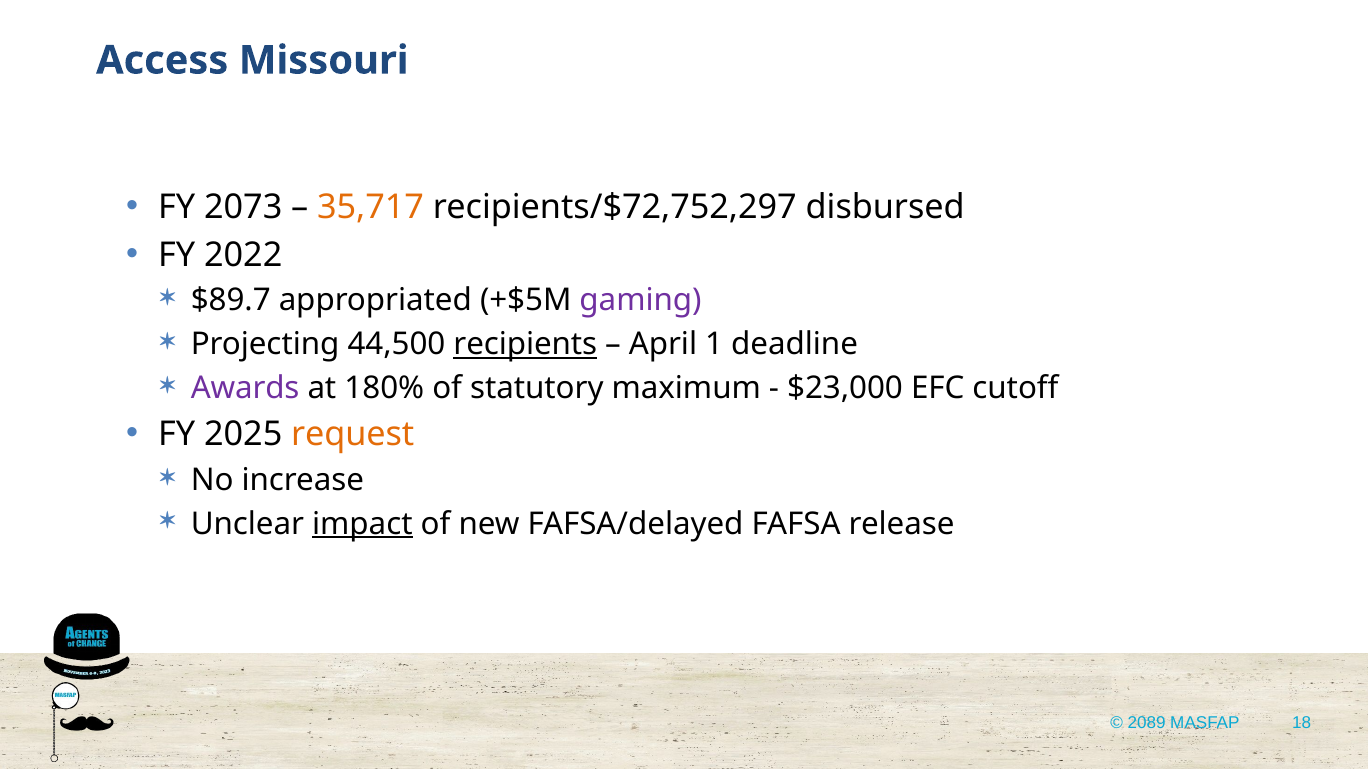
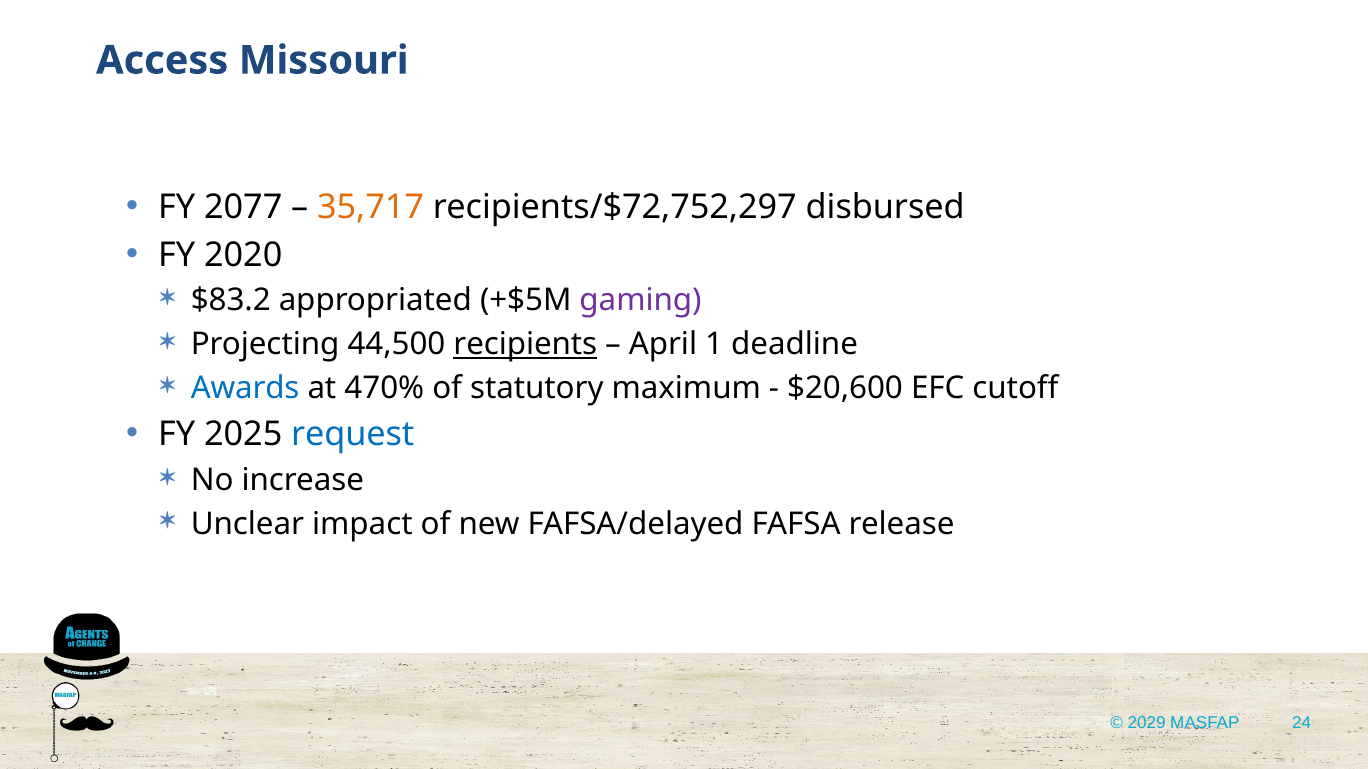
2073: 2073 -> 2077 (243, 208)
2022: 2022 -> 2020 (243, 255)
$89.7: $89.7 -> $83.2 (231, 301)
Awards colour: purple -> blue (245, 388)
180%: 180% -> 470% (384, 388)
$23,000: $23,000 -> $20,600 (845, 388)
request colour: orange -> blue (353, 435)
impact underline: present -> none (362, 524)
2089: 2089 -> 2029 (1147, 724)
18: 18 -> 24 (1302, 724)
